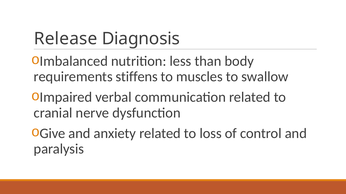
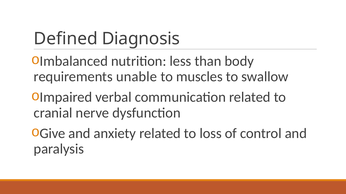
Release: Release -> Defined (66, 39)
stiffens: stiffens -> unable (137, 77)
